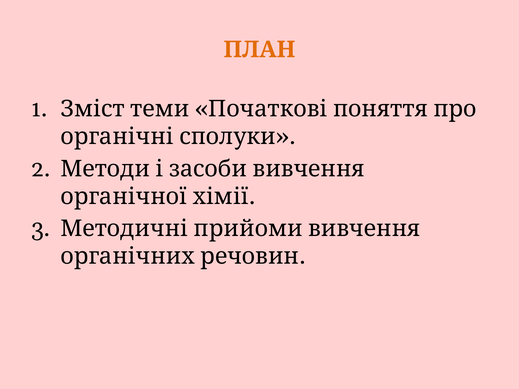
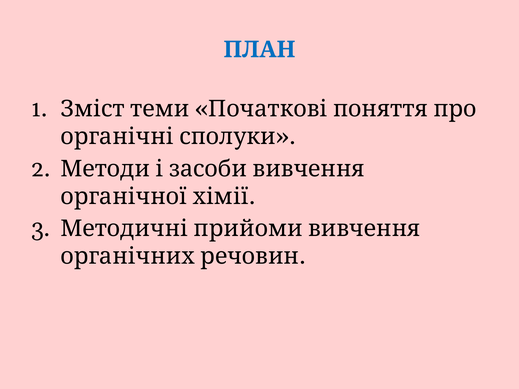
ПЛАН colour: orange -> blue (259, 50)
